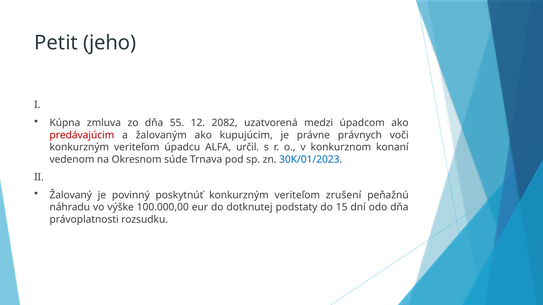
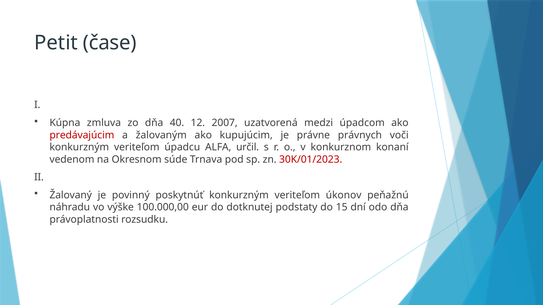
jeho: jeho -> čase (110, 43)
55: 55 -> 40 (177, 123)
2082: 2082 -> 2007 (225, 123)
30K/01/2023 colour: blue -> red (311, 160)
zrušení: zrušení -> úkonov (344, 195)
